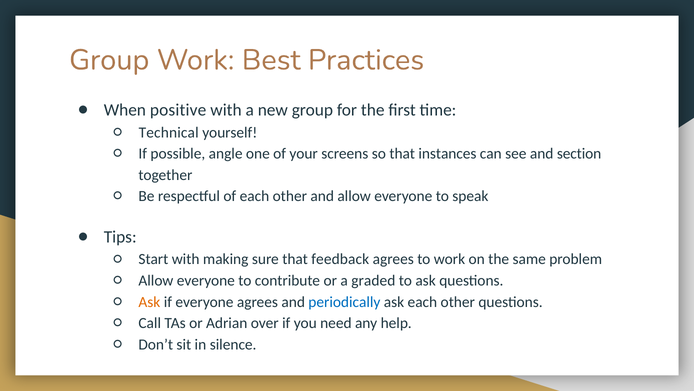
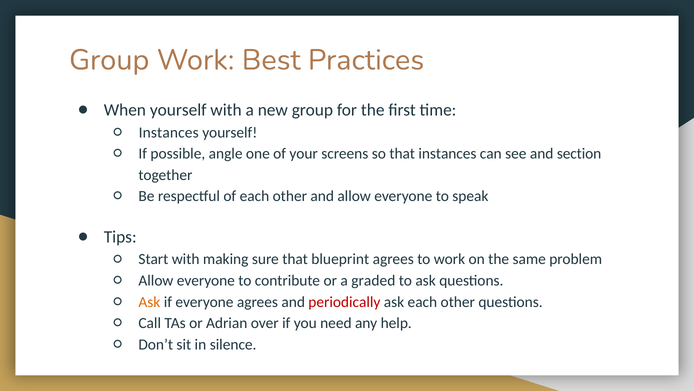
When positive: positive -> yourself (178, 110)
Technical: Technical -> Instances (169, 132)
feedback: feedback -> blueprint (340, 259)
periodically colour: blue -> red (344, 301)
